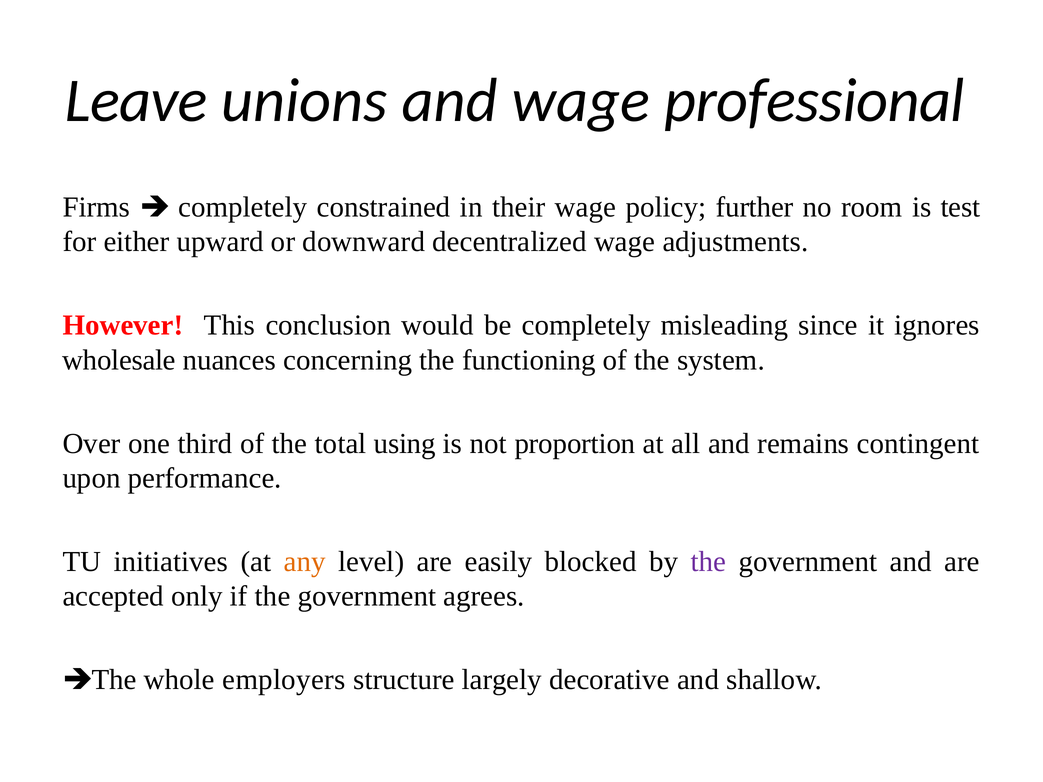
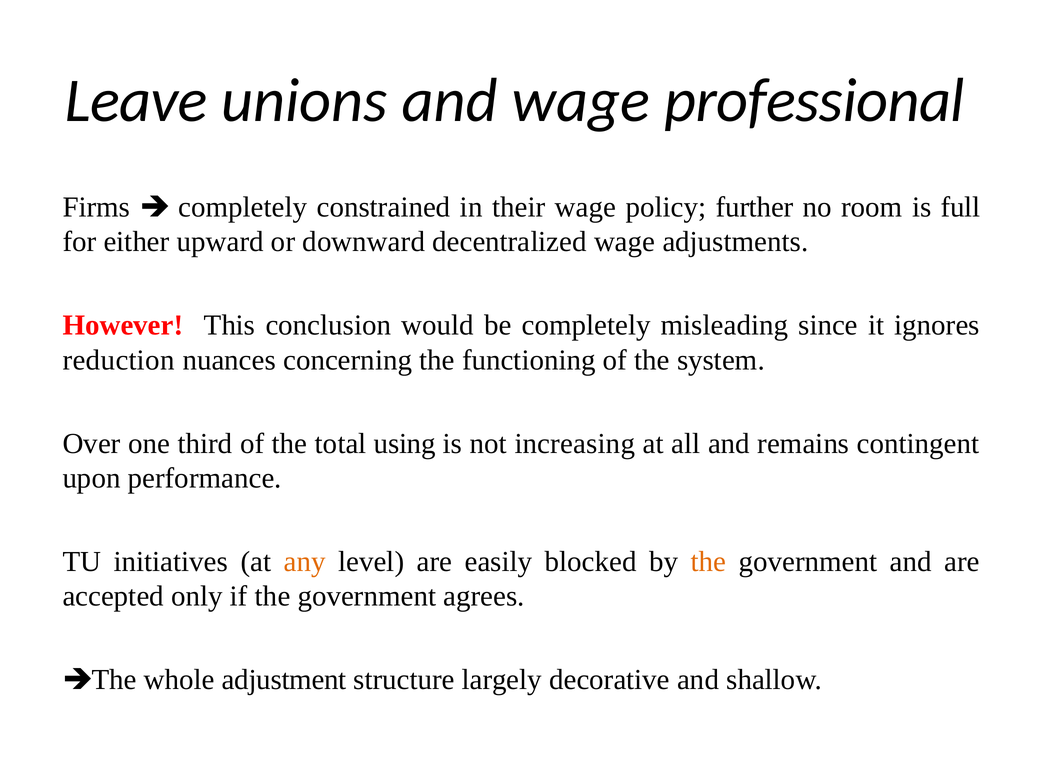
test: test -> full (960, 207)
wholesale: wholesale -> reduction (119, 360)
proportion: proportion -> increasing (575, 444)
the colour: purple -> orange (708, 562)
employers: employers -> adjustment (284, 680)
